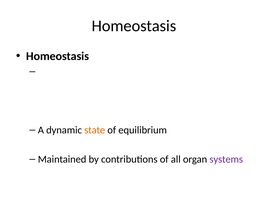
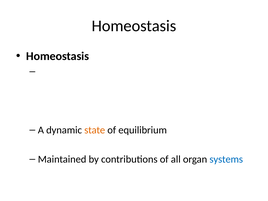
systems colour: purple -> blue (226, 159)
